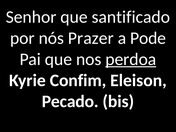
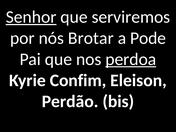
Senhor underline: none -> present (31, 17)
santificado: santificado -> serviremos (131, 17)
Prazer: Prazer -> Brotar (91, 38)
Pecado: Pecado -> Perdão (70, 101)
